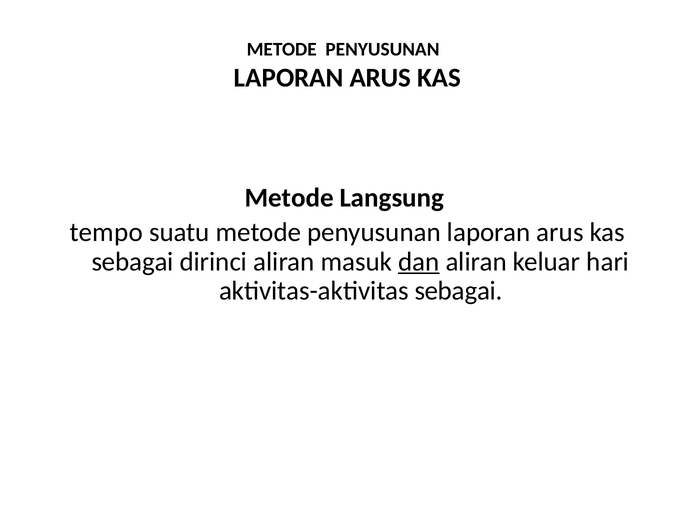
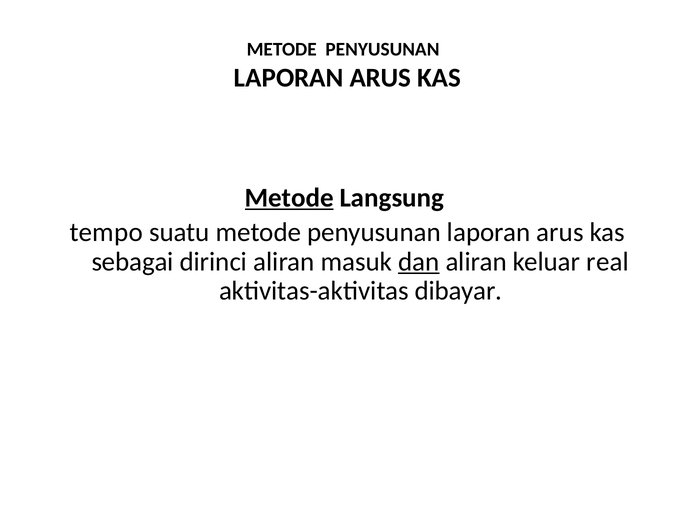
Metode underline: none -> present (289, 197)
hari: hari -> real (608, 261)
aktivitas-aktivitas sebagai: sebagai -> dibayar (458, 290)
